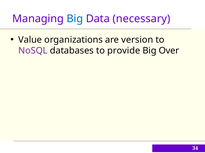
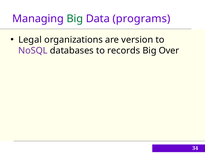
Big colour: blue -> green (75, 19)
necessary: necessary -> programs (141, 19)
Value: Value -> Legal (30, 40)
provide: provide -> records (124, 51)
